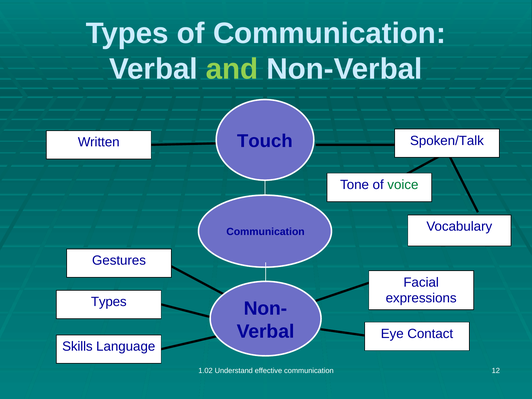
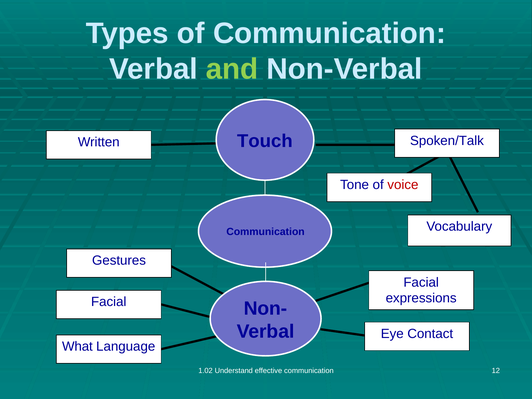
voice colour: green -> red (403, 185)
Types: Types -> Facial (109, 302)
Skills: Skills -> What (77, 346)
